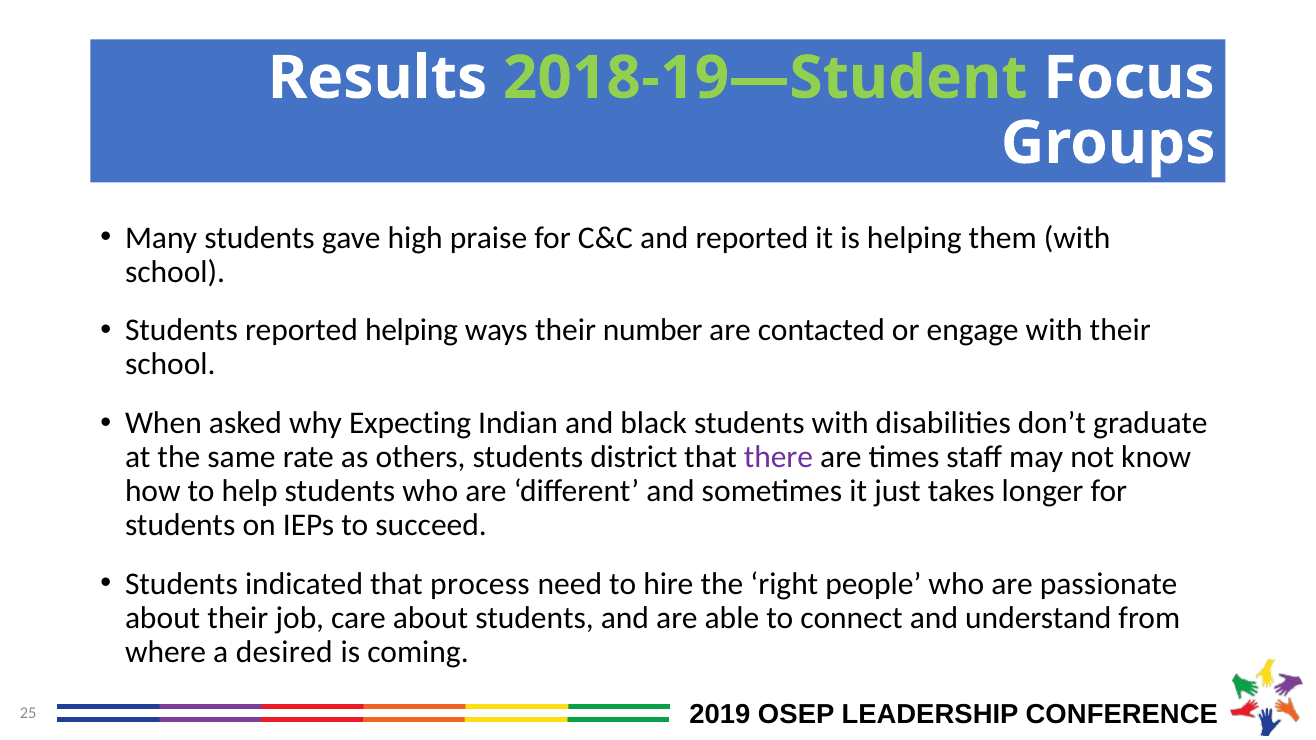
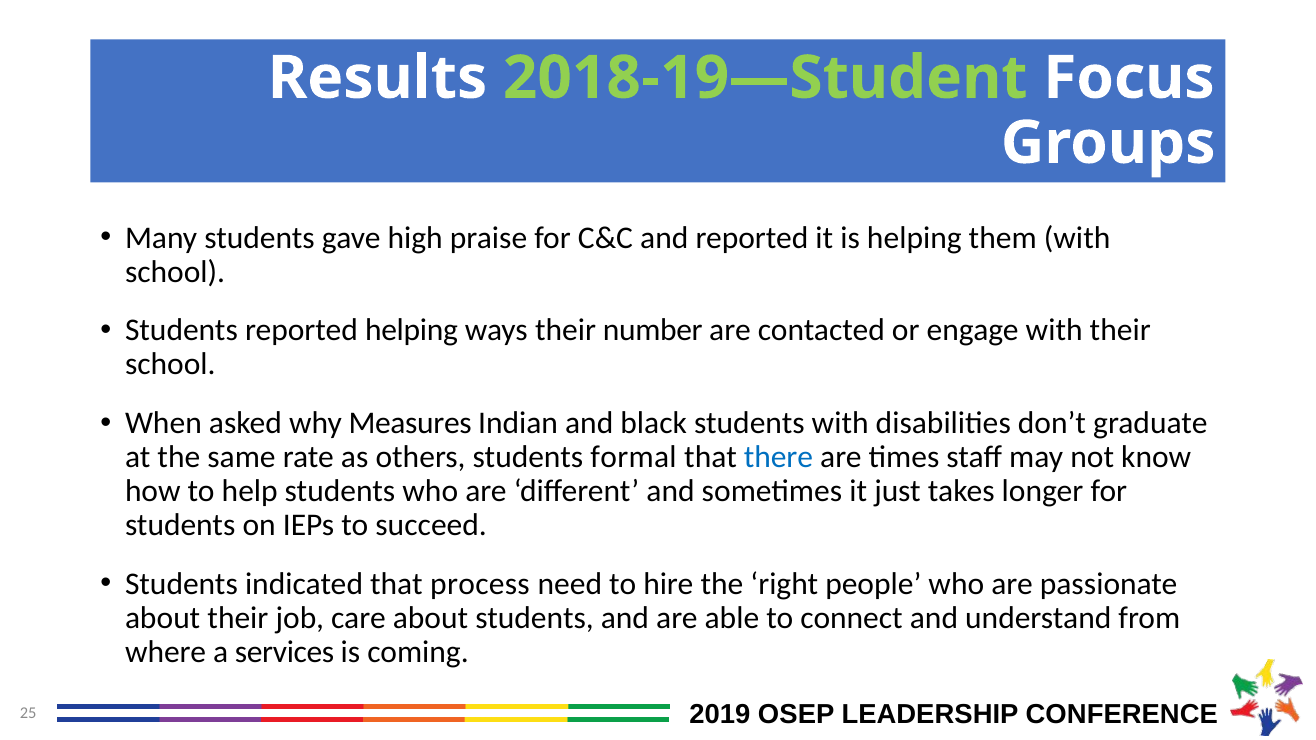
Expecting: Expecting -> Measures (410, 423)
district: district -> formal (634, 457)
there colour: purple -> blue (778, 457)
desired: desired -> services (285, 652)
